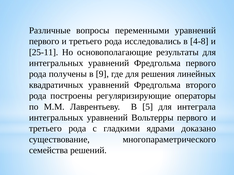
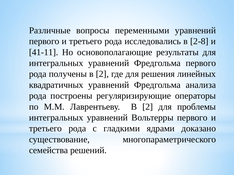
4-8: 4-8 -> 2-8 (199, 41)
25-11: 25-11 -> 41-11 (44, 52)
получены в 9: 9 -> 2 (102, 74)
второго: второго -> анализа (201, 85)
Лаврентьеву В 5: 5 -> 2 (148, 107)
интеграла: интеграла -> проблемы (197, 107)
